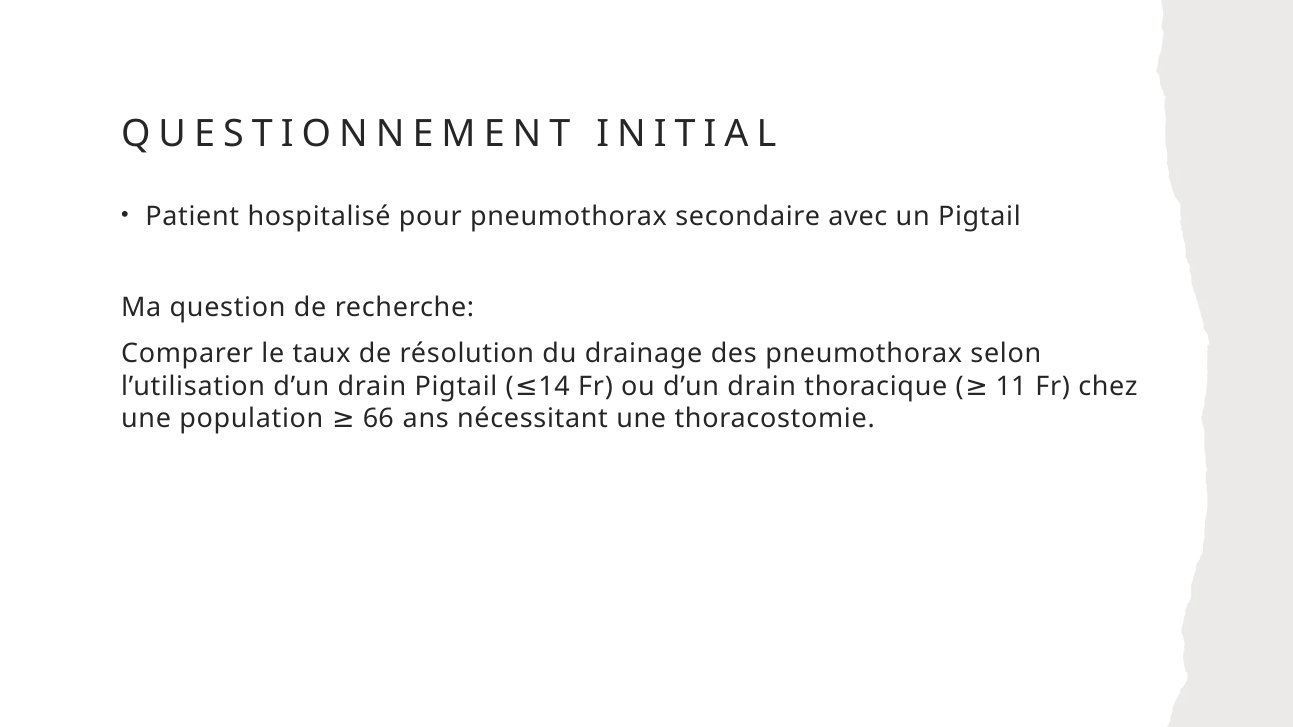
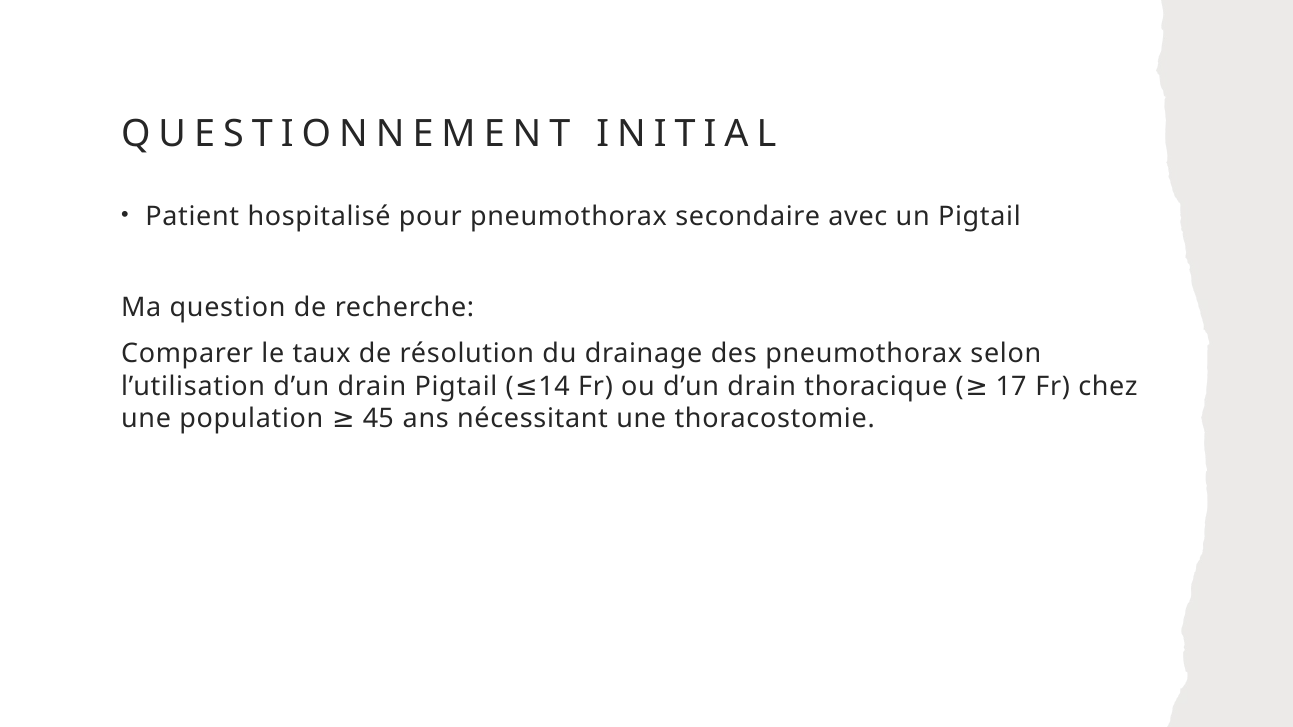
11: 11 -> 17 (1011, 386)
66: 66 -> 45 (378, 419)
